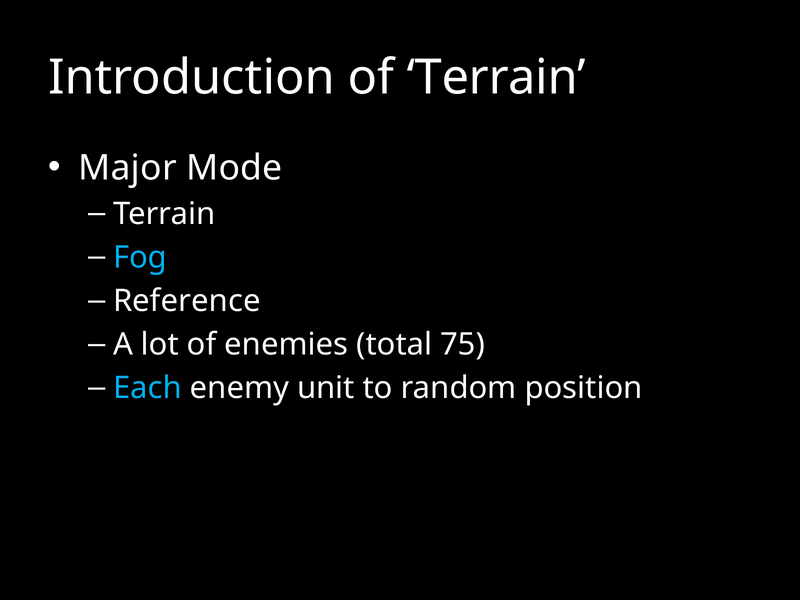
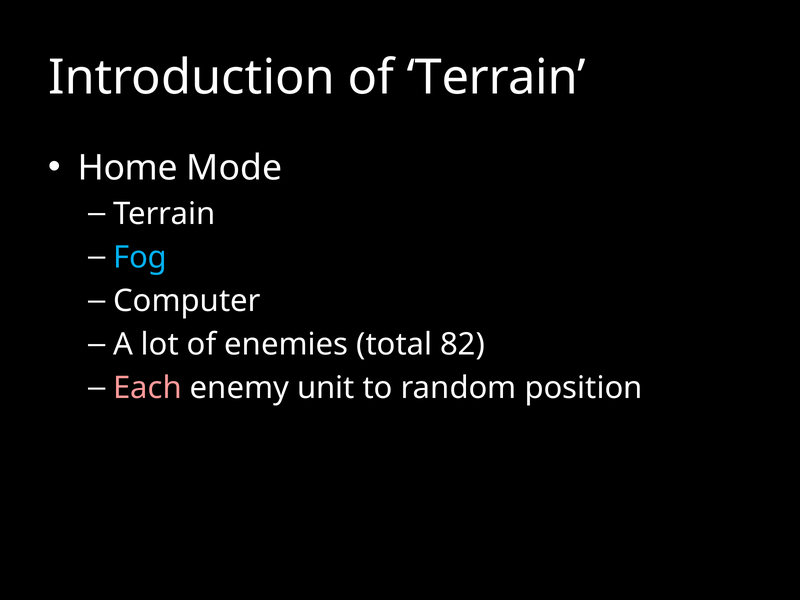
Major: Major -> Home (128, 168)
Reference: Reference -> Computer (187, 301)
75: 75 -> 82 (463, 345)
Each colour: light blue -> pink (147, 388)
